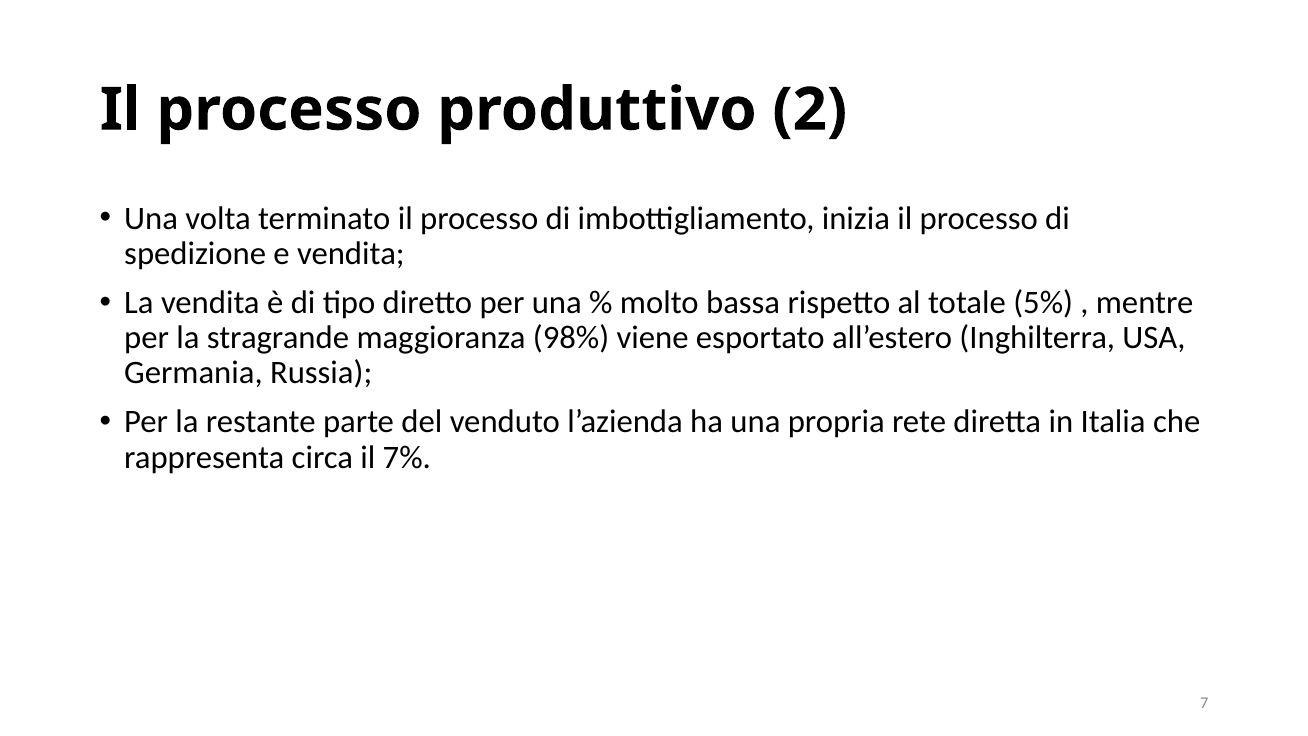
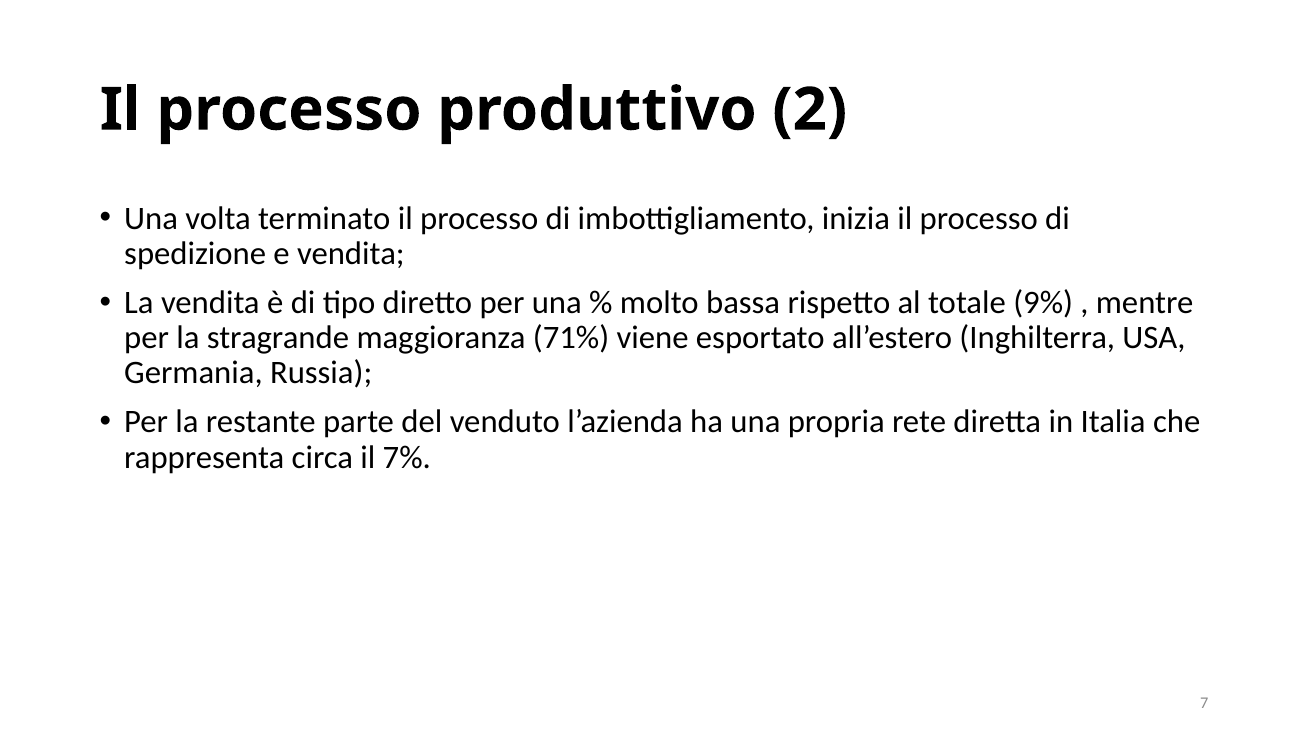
5%: 5% -> 9% (1043, 302)
98%: 98% -> 71% (571, 338)
